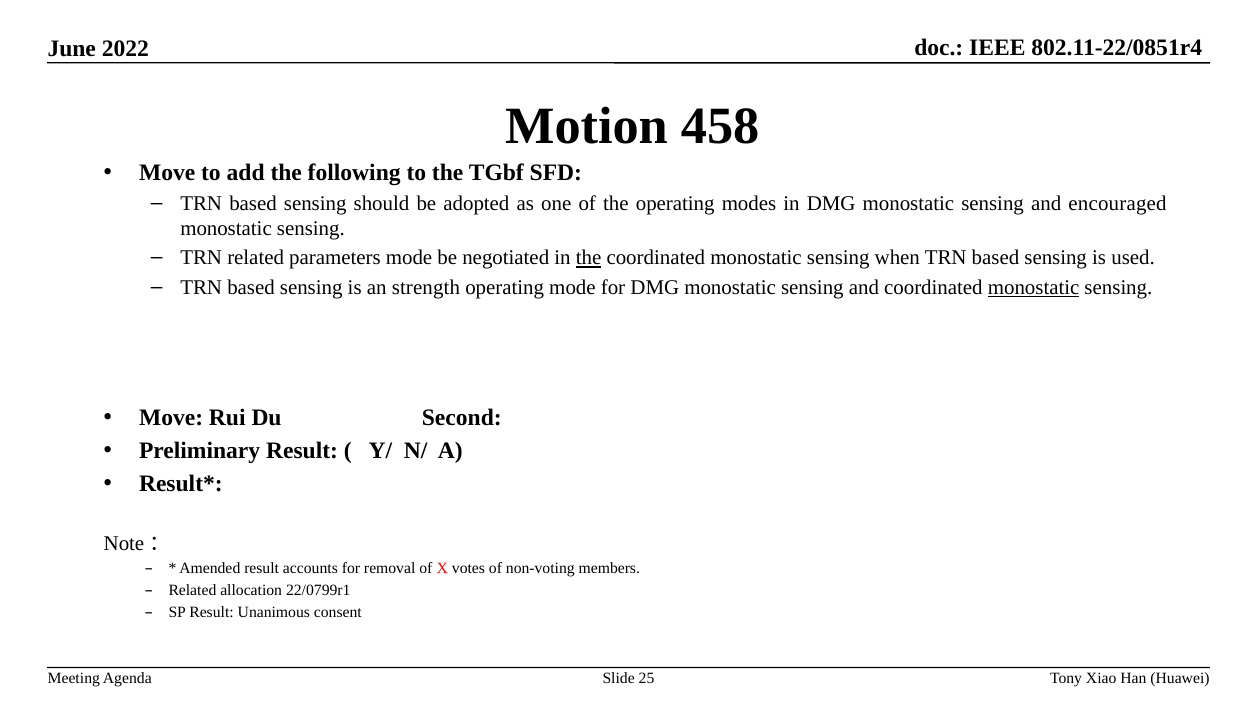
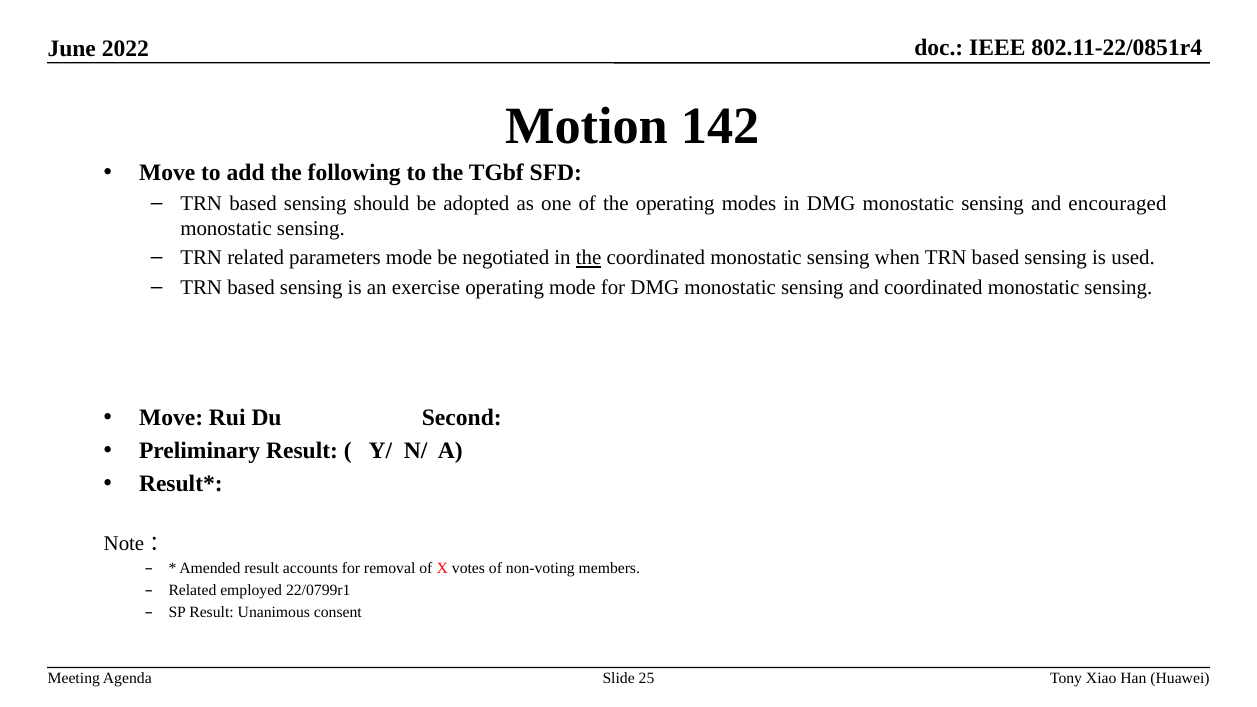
458: 458 -> 142 (720, 126)
strength: strength -> exercise (426, 287)
monostatic underline: present -> none (1034, 287)
allocation: allocation -> employed (251, 591)
